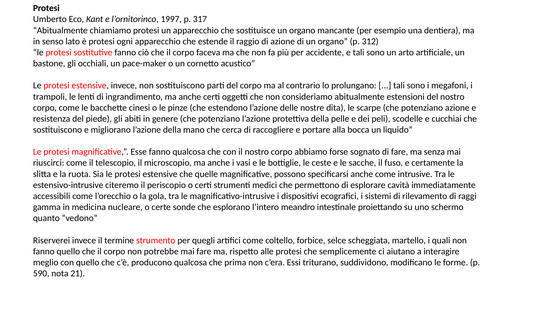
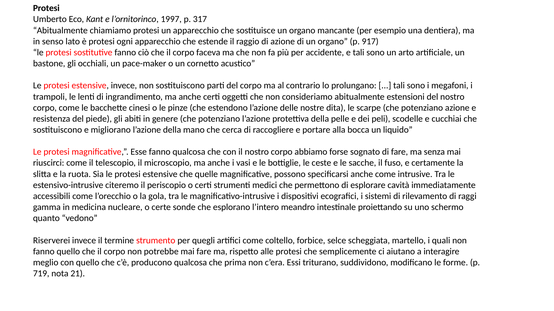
312: 312 -> 917 (370, 41)
590: 590 -> 719 (41, 274)
